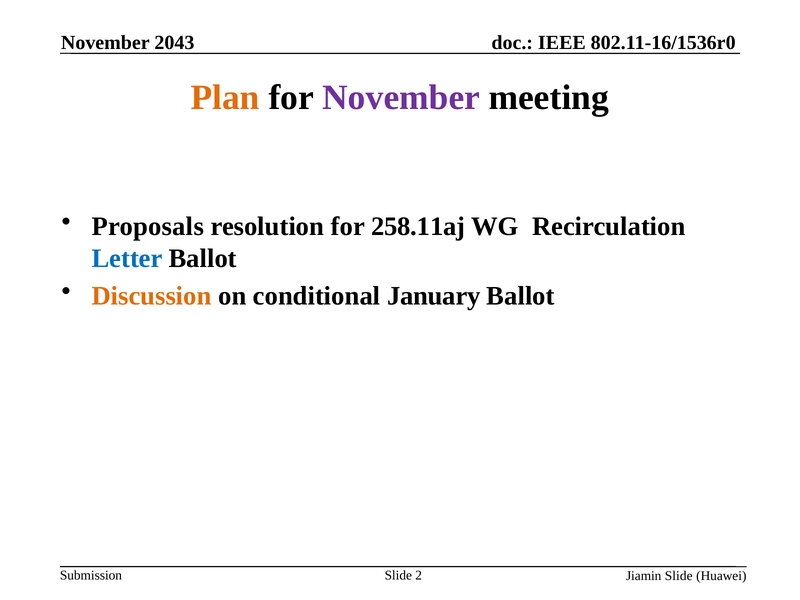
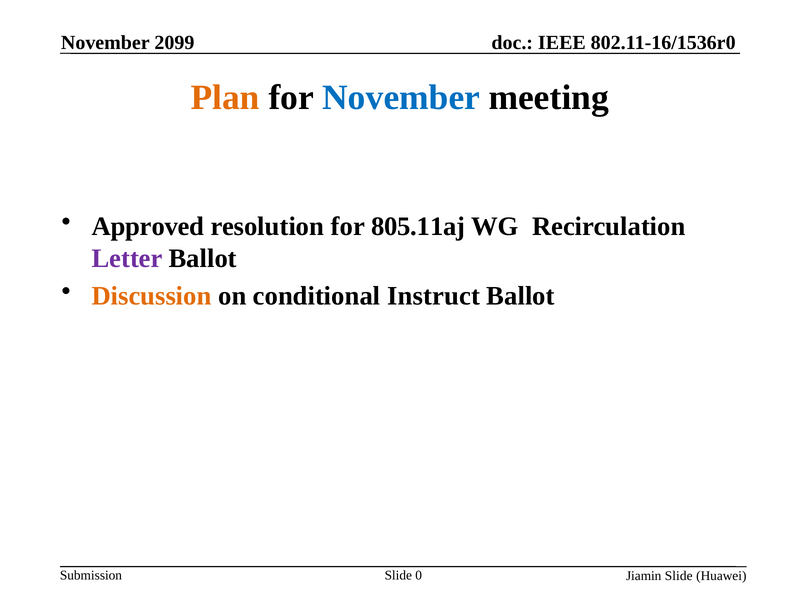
2043: 2043 -> 2099 (174, 43)
November colour: purple -> blue (401, 97)
Proposals: Proposals -> Approved (148, 226)
258.11aj: 258.11aj -> 805.11aj (418, 226)
Letter colour: blue -> purple (127, 258)
January: January -> Instruct (434, 296)
2: 2 -> 0 (419, 575)
